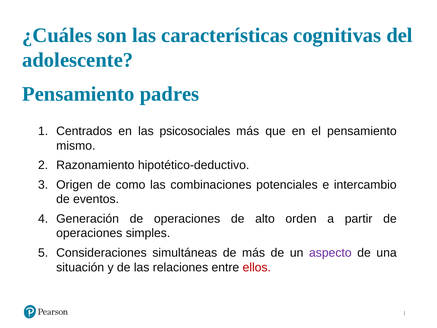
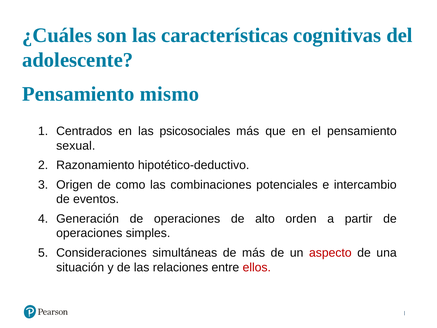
padres: padres -> mismo (169, 94)
mismo: mismo -> sexual (76, 146)
aspecto colour: purple -> red (330, 253)
